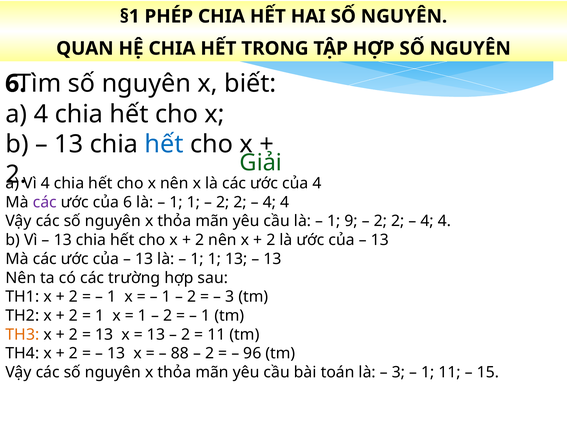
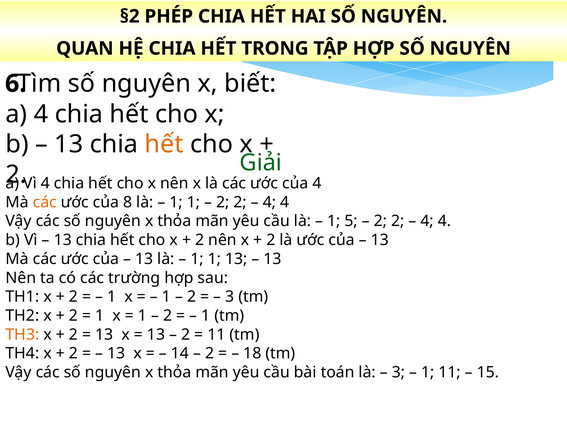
§1: §1 -> §2 (130, 16)
hết colour: blue -> orange (164, 144)
các colour: purple -> orange (45, 202)
của 6: 6 -> 8 (128, 202)
9: 9 -> 5 (351, 221)
88: 88 -> 14 (180, 354)
96: 96 -> 18 (252, 354)
